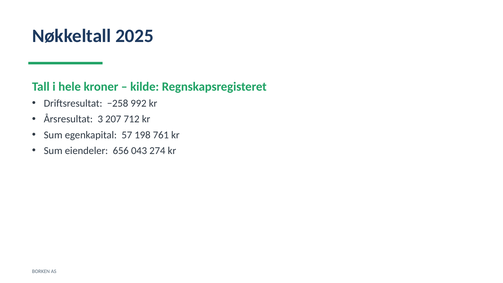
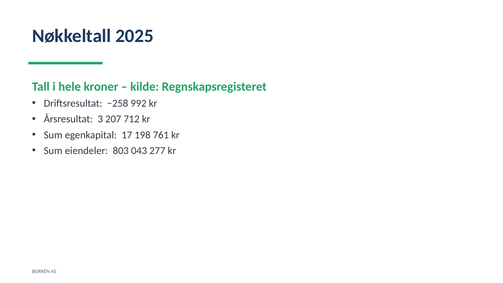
57: 57 -> 17 (127, 135)
656: 656 -> 803 (121, 151)
274: 274 -> 277 (157, 151)
